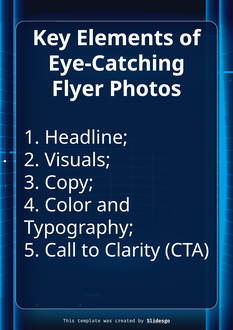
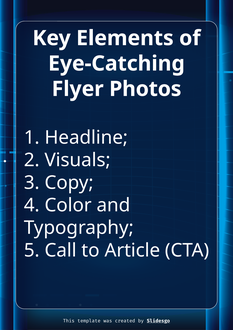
Clarity: Clarity -> Article (132, 250)
